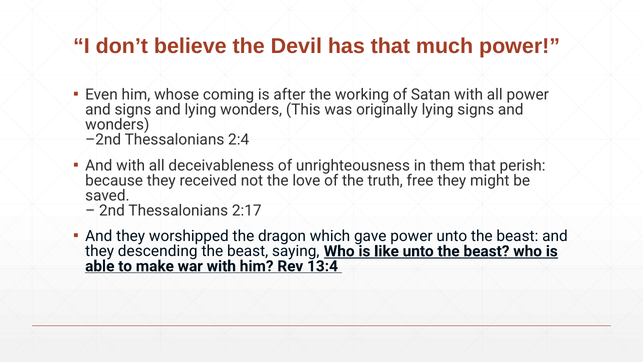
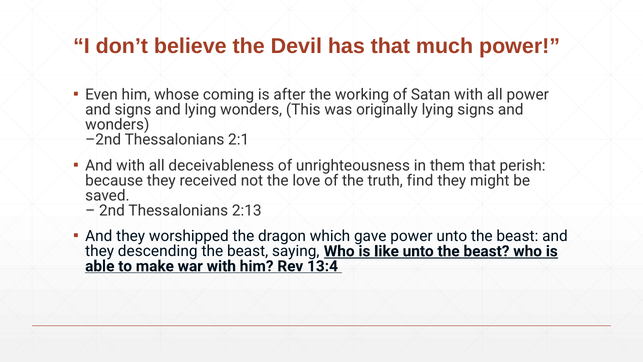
2:4: 2:4 -> 2:1 (239, 140)
free: free -> find (420, 180)
2:17: 2:17 -> 2:13 (247, 210)
